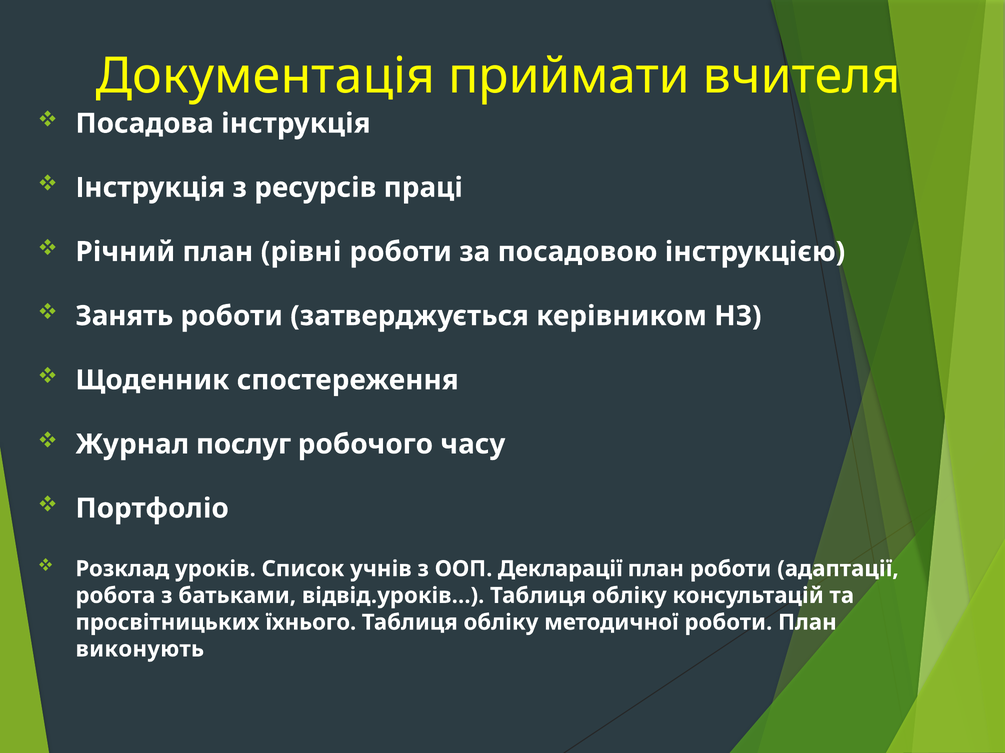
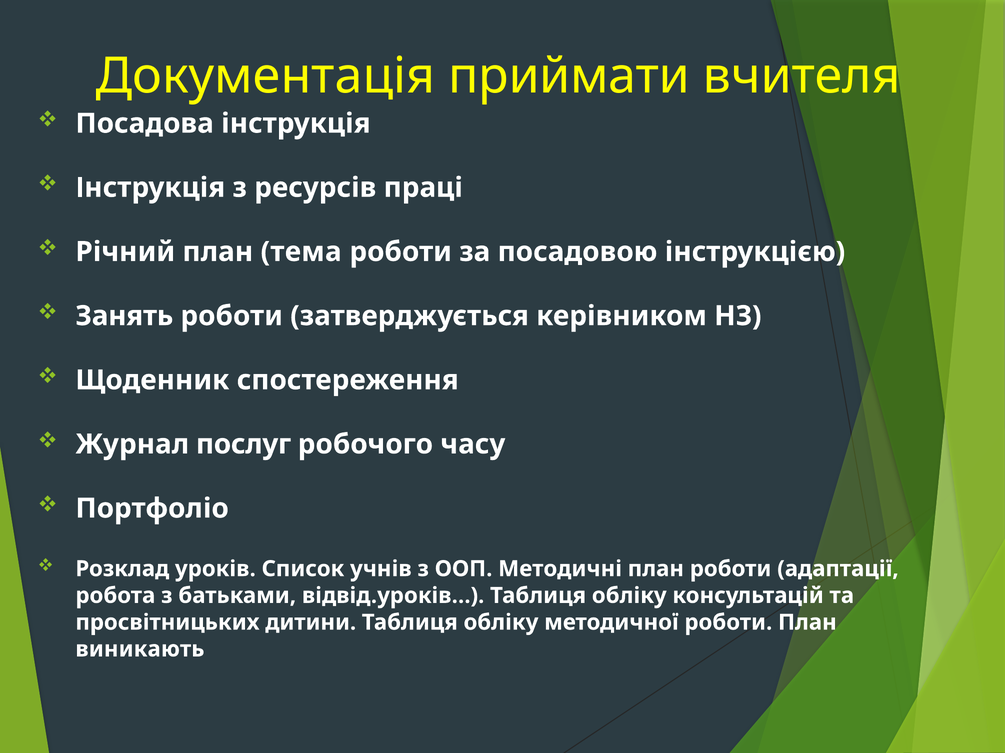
рівні: рівні -> тема (301, 252)
Декларації: Декларації -> Методичні (560, 569)
їхнього: їхнього -> дитини (311, 623)
виконують: виконують -> виникають (140, 650)
